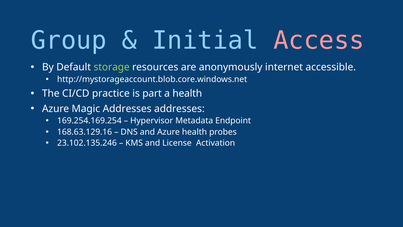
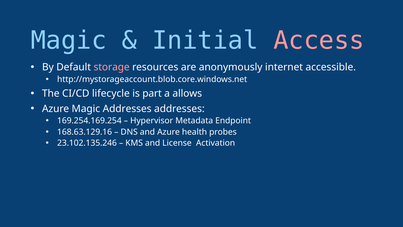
Group: Group -> Magic (69, 41)
storage colour: light green -> pink (112, 67)
practice: practice -> lifecycle (111, 93)
a health: health -> allows (187, 93)
